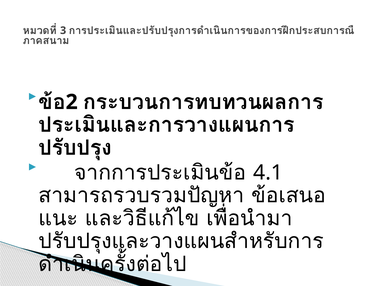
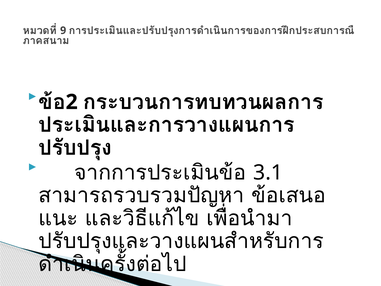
3: 3 -> 9 (63, 30)
4.1: 4.1 -> 3.1 (268, 172)
